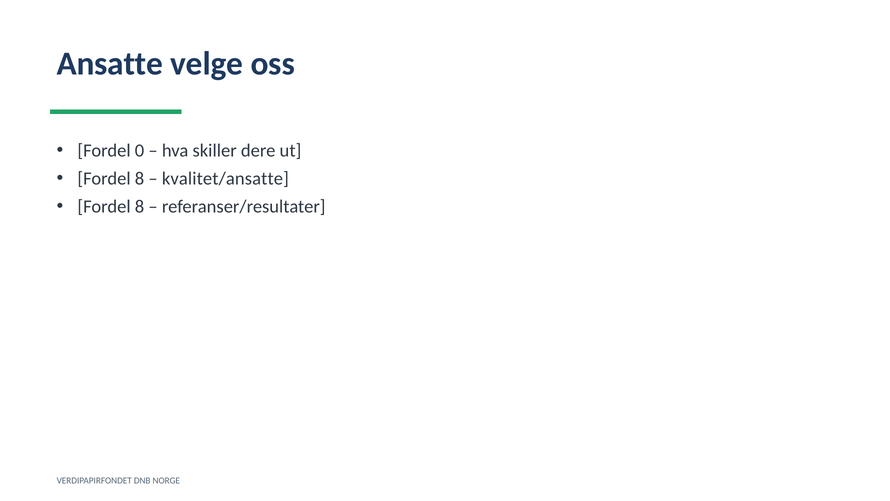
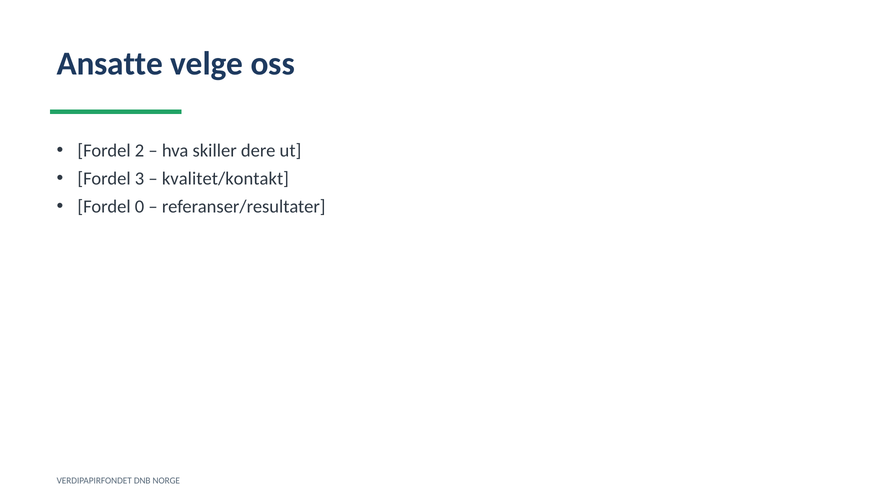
0: 0 -> 2 (140, 151)
8: 8 -> 3 (140, 179)
kvalitet/ansatte: kvalitet/ansatte -> kvalitet/kontakt (225, 179)
8: 8 -> 0 (140, 206)
